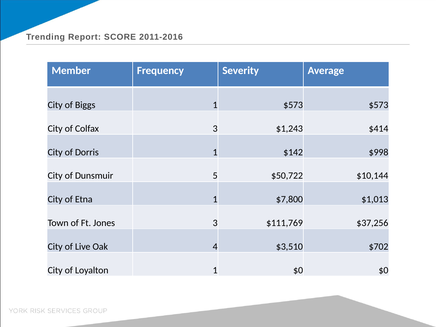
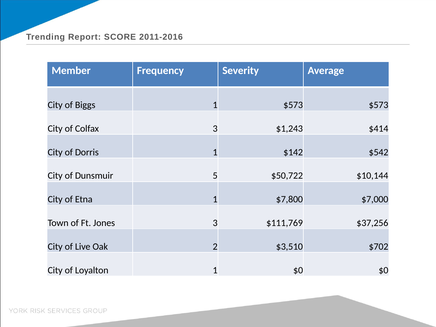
$998: $998 -> $542 (379, 152)
$1,013: $1,013 -> $7,000 (375, 199)
4: 4 -> 2 (215, 247)
